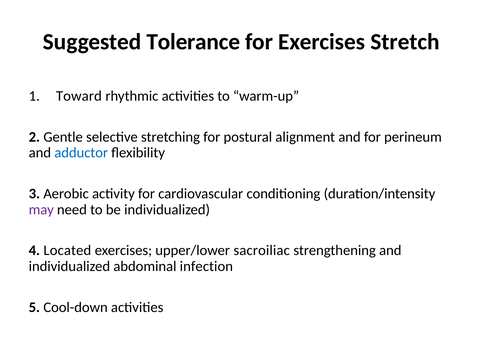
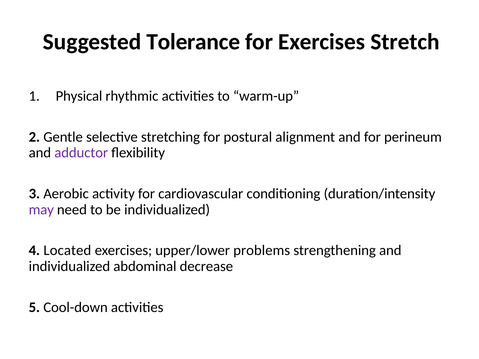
Toward: Toward -> Physical (79, 96)
adductor colour: blue -> purple (81, 153)
sacroiliac: sacroiliac -> problems (262, 251)
infection: infection -> decrease (206, 266)
